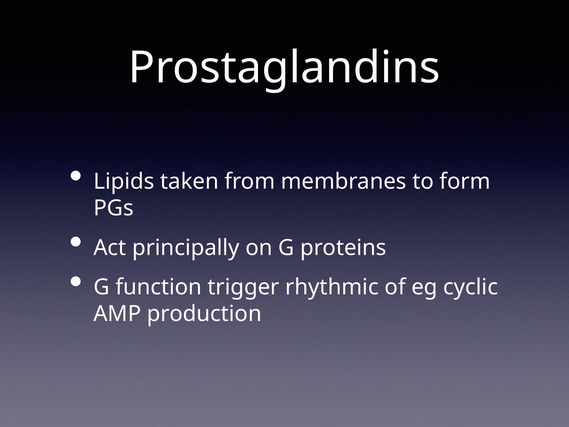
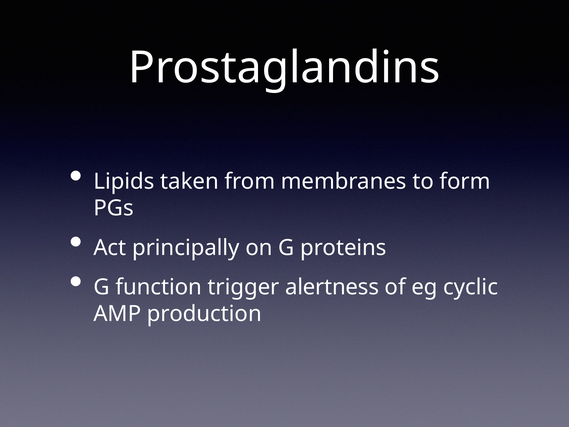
rhythmic: rhythmic -> alertness (332, 287)
